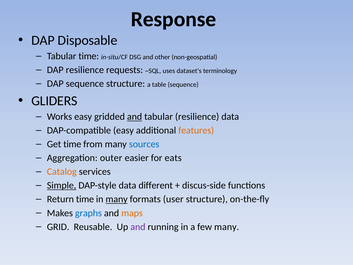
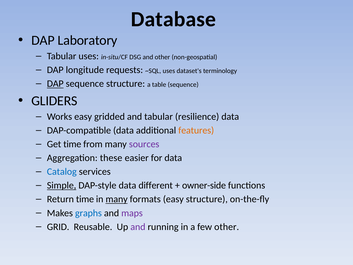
Response: Response -> Database (173, 19)
Disposable: Disposable -> Laboratory (88, 40)
Tabular time: time -> uses (89, 56)
DAP resilience: resilience -> longitude (85, 70)
DAP underline: none -> present (55, 84)
and underline: present -> none (135, 117)
DAP-compatible easy: easy -> data (124, 130)
sources colour: blue -> purple (144, 144)
outer: outer -> these (111, 158)
for eats: eats -> data (173, 158)
Catalog colour: orange -> blue (62, 172)
discus-side: discus-side -> owner-side (204, 185)
formats user: user -> easy (173, 199)
maps colour: orange -> purple (132, 213)
few many: many -> other (227, 227)
